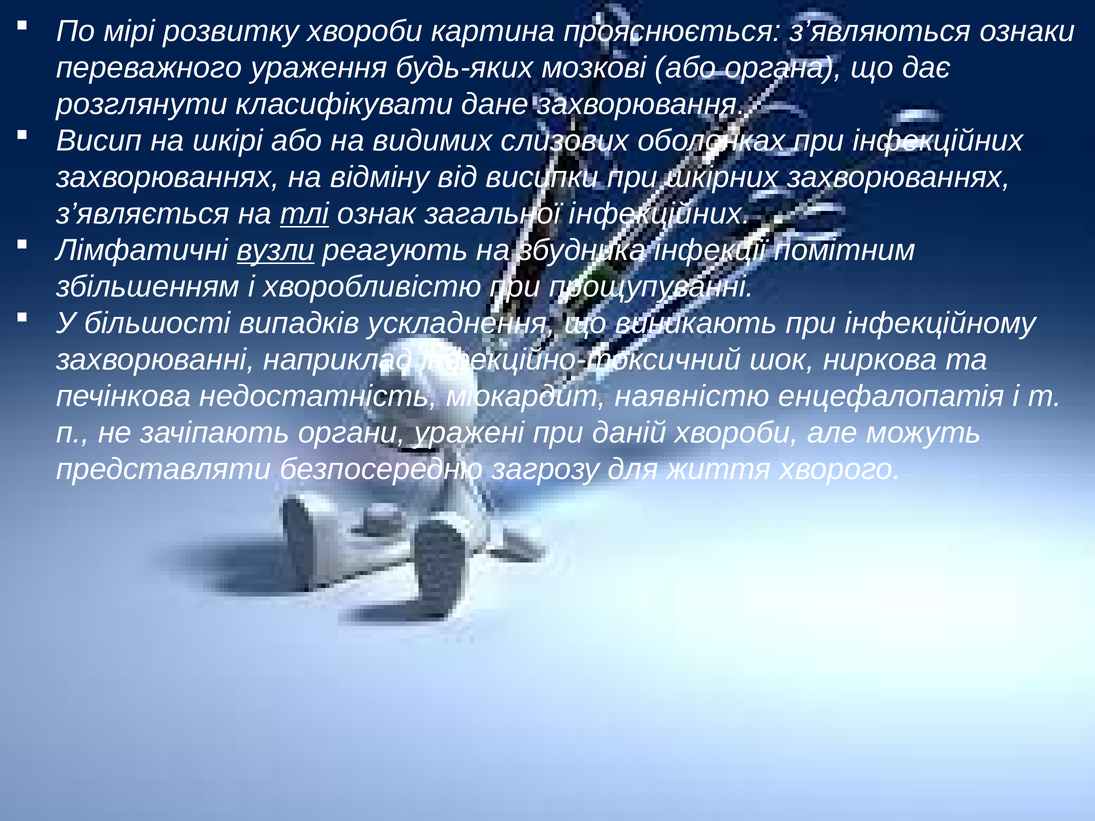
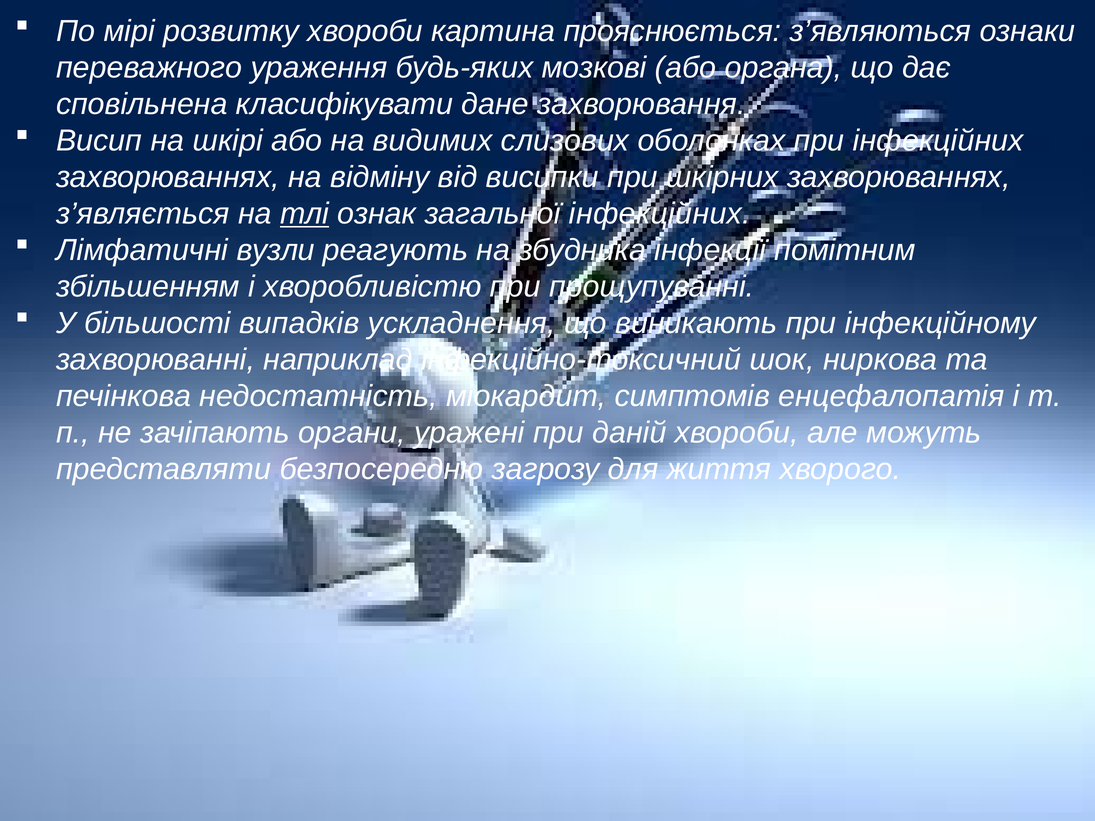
розглянути: розглянути -> сповільнена (142, 104)
вузли underline: present -> none (276, 250)
наявністю: наявністю -> симптомів (692, 396)
